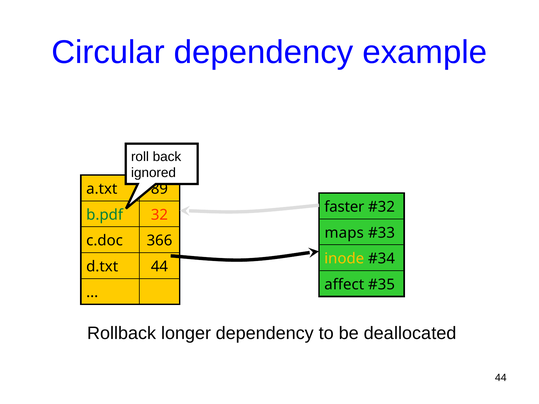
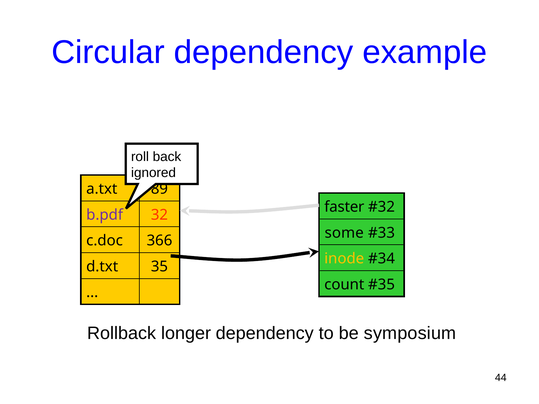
b.pdf colour: green -> purple (105, 215)
maps: maps -> some (344, 233)
d.txt 44: 44 -> 35 (159, 267)
affect: affect -> count (344, 285)
deallocated: deallocated -> symposium (410, 334)
